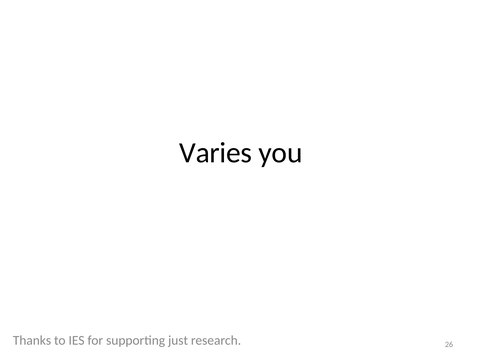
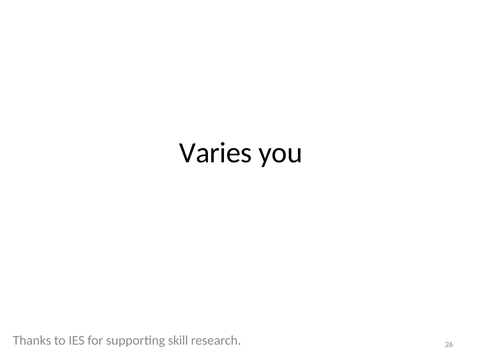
just: just -> skill (178, 341)
